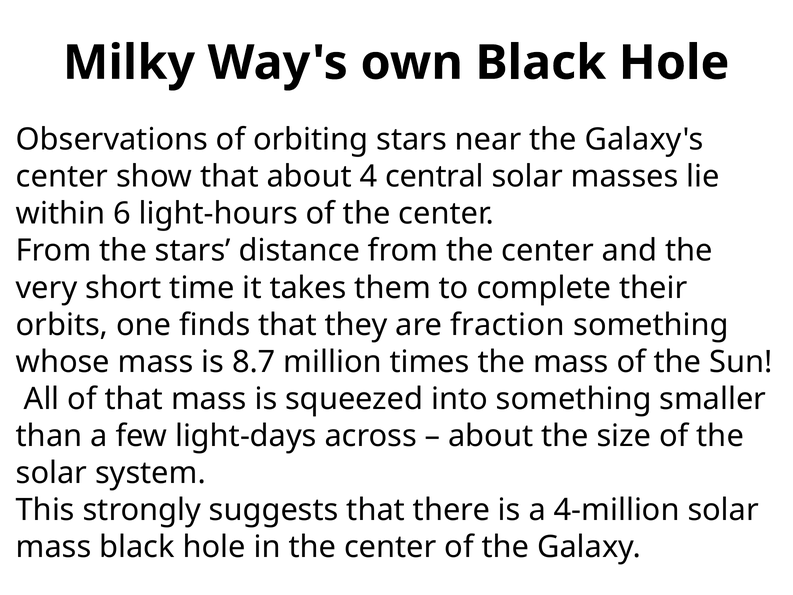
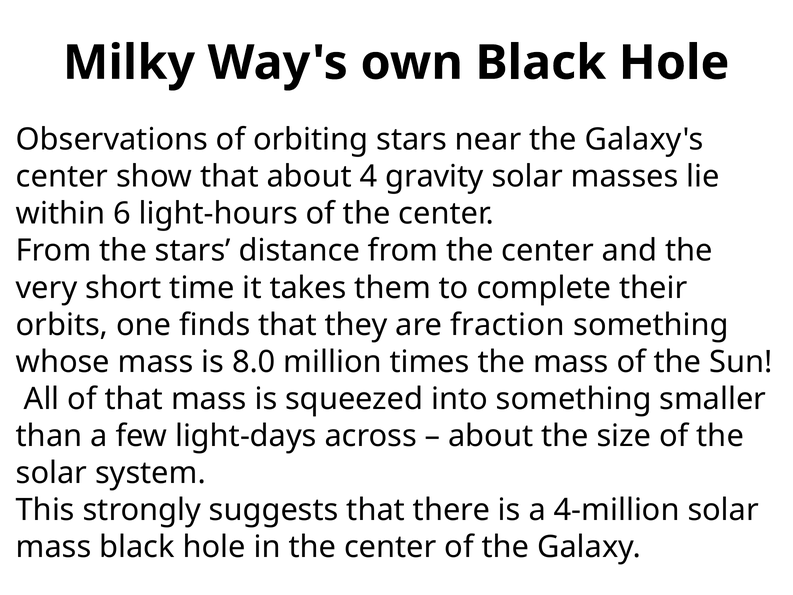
central: central -> gravity (434, 177)
8.7: 8.7 -> 8.0 (254, 362)
